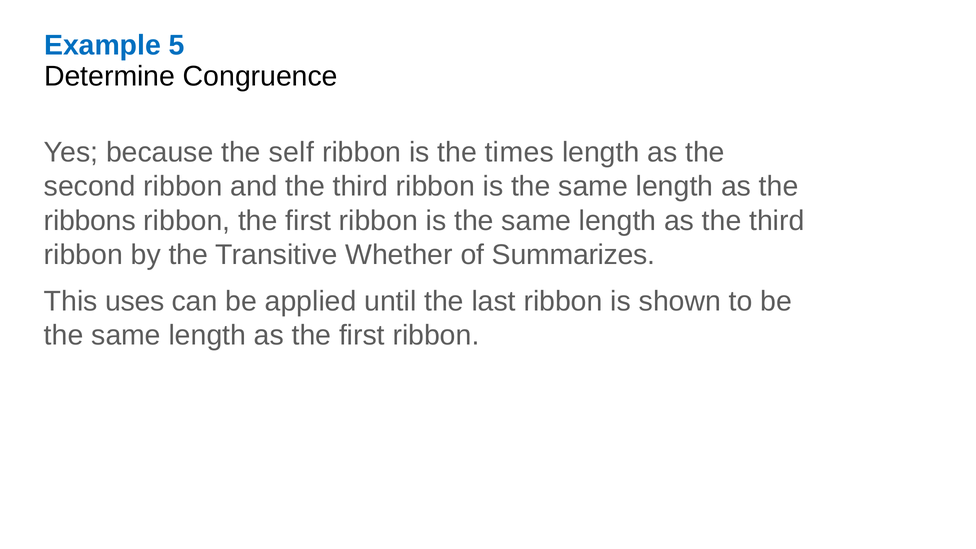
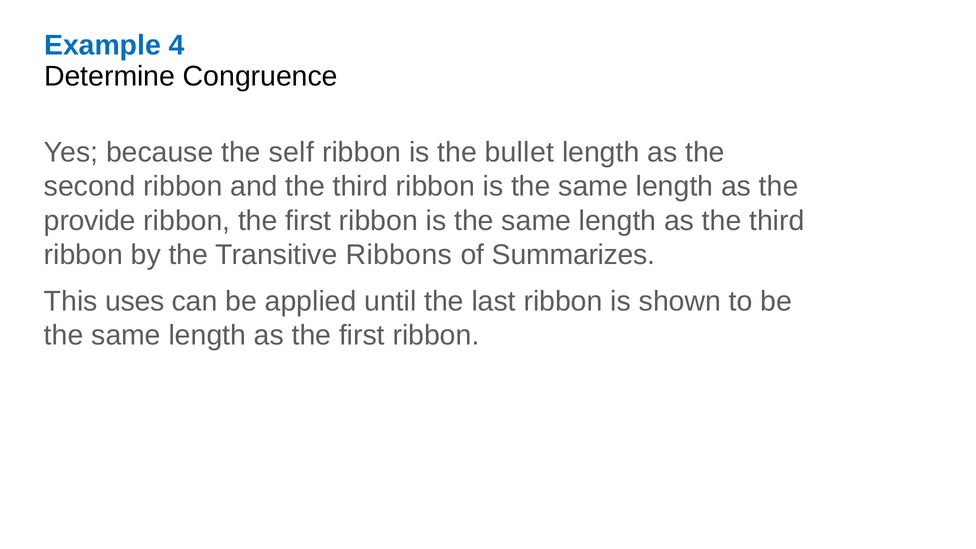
5: 5 -> 4 (177, 46)
times: times -> bullet (519, 152)
ribbons: ribbons -> provide (90, 221)
Whether: Whether -> Ribbons (399, 255)
